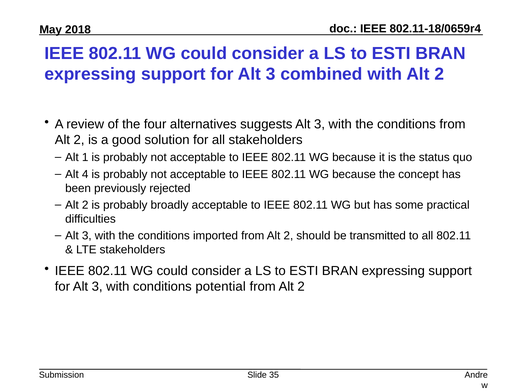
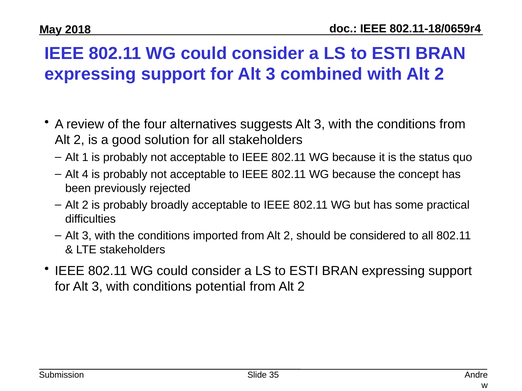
transmitted: transmitted -> considered (378, 236)
